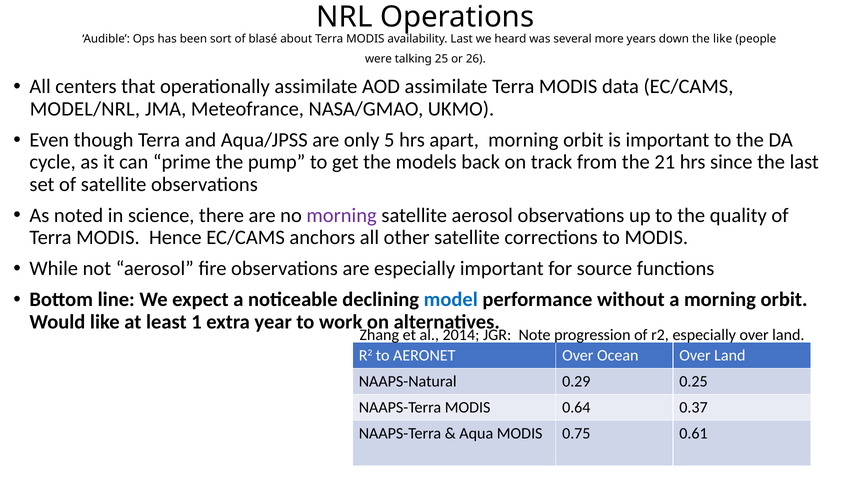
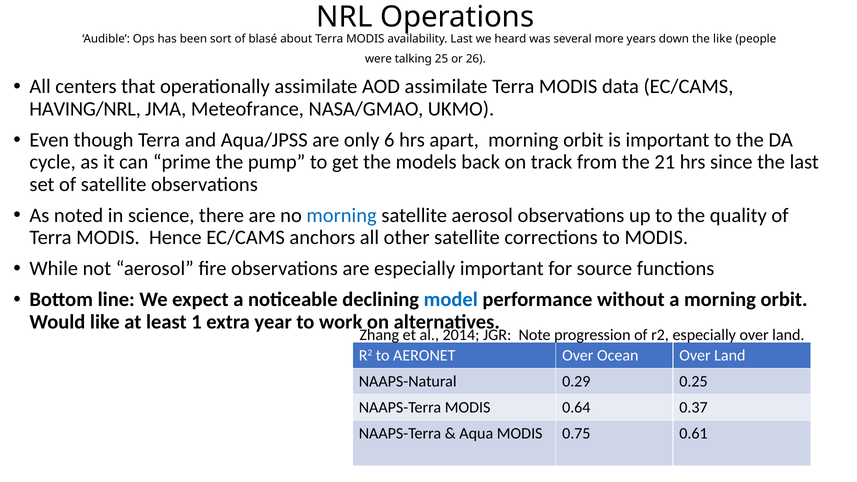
MODEL/NRL: MODEL/NRL -> HAVING/NRL (85, 109)
5: 5 -> 6 (389, 140)
morning colour: purple -> blue (342, 215)
